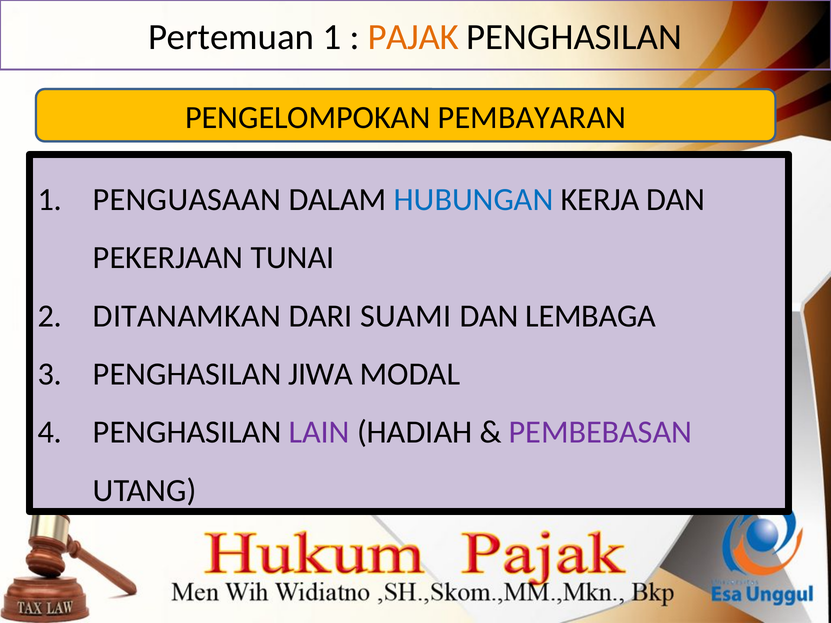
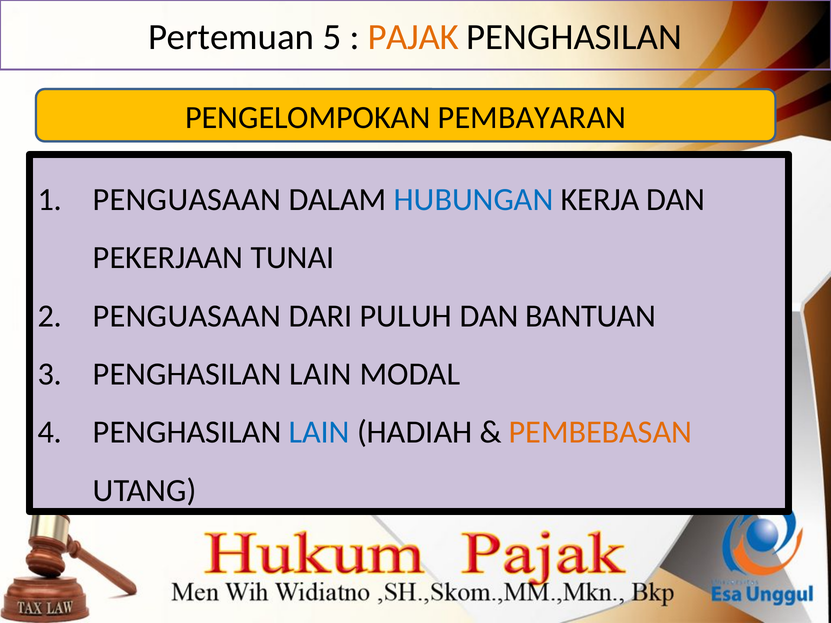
Pertemuan 1: 1 -> 5 (332, 37)
DITANAMKAN: DITANAMKAN -> PENGUASAAN (187, 316)
SUAMI: SUAMI -> PULUH (406, 316)
LEMBAGA: LEMBAGA -> BANTUAN (591, 316)
JIWA: JIWA -> LAIN (320, 374)
LAIN colour: purple -> blue (319, 432)
PEMBEBASAN colour: purple -> orange (600, 432)
